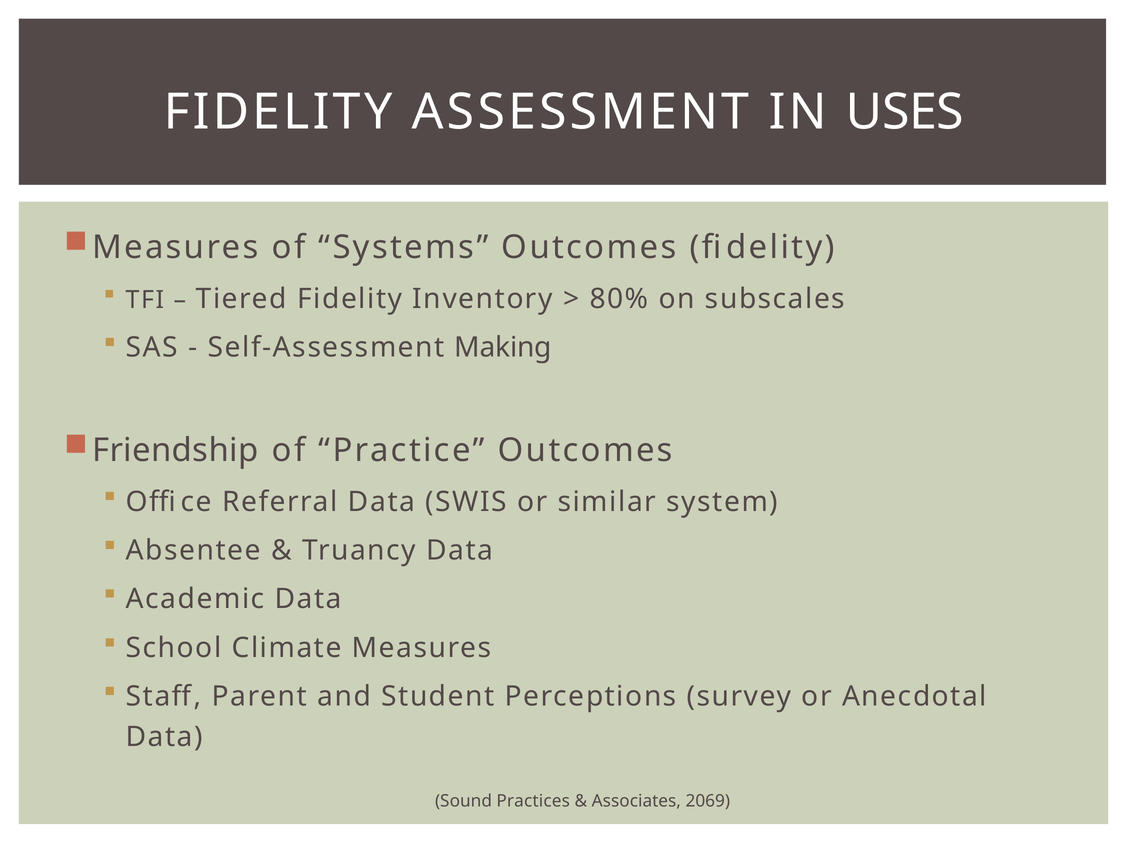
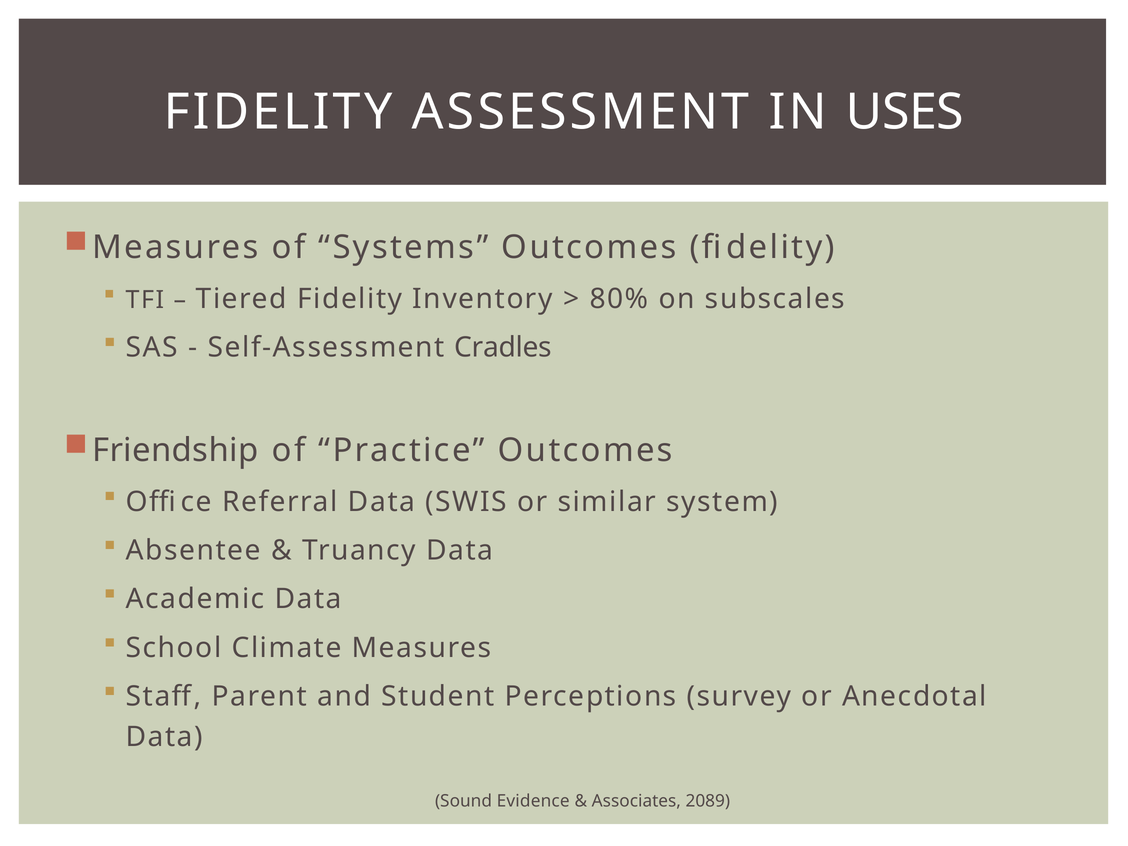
Making: Making -> Cradles (503, 348)
Practices: Practices -> Evidence (533, 801)
2069: 2069 -> 2089 (708, 801)
